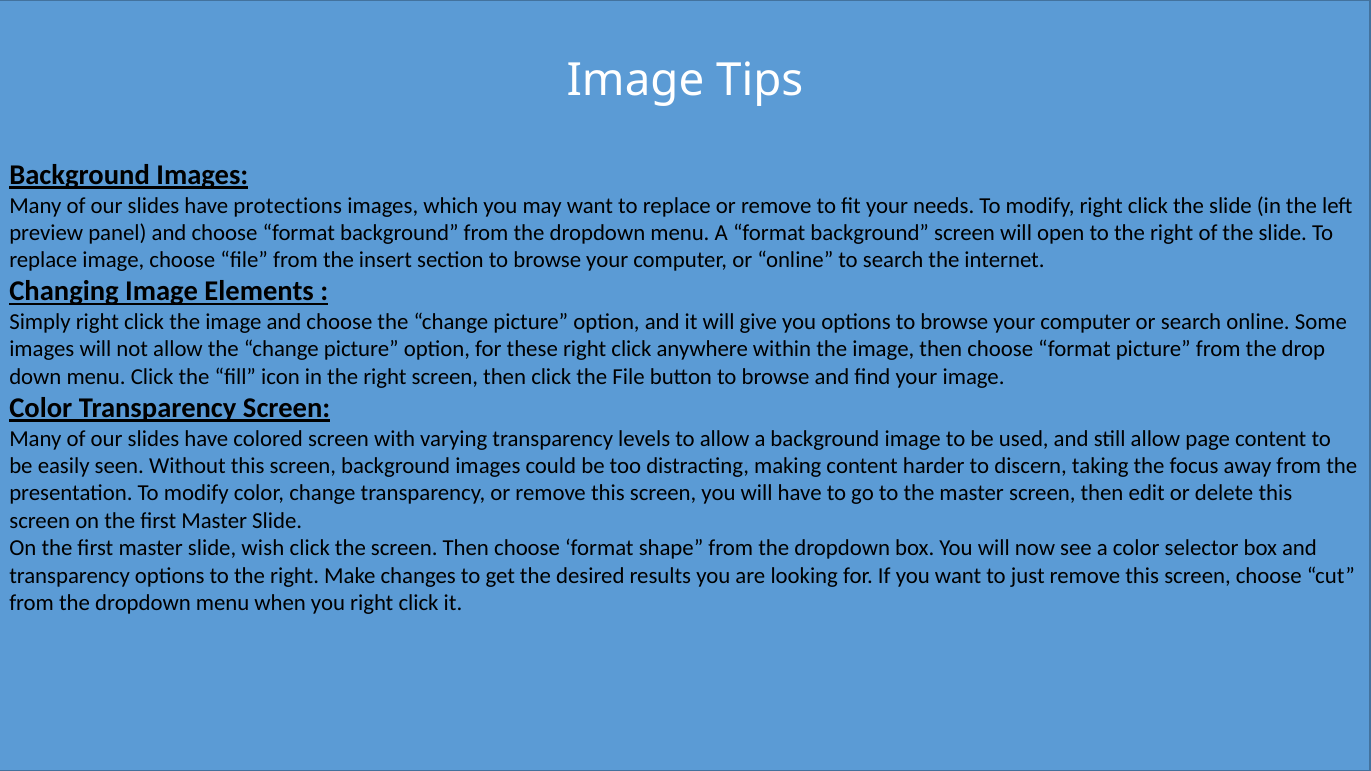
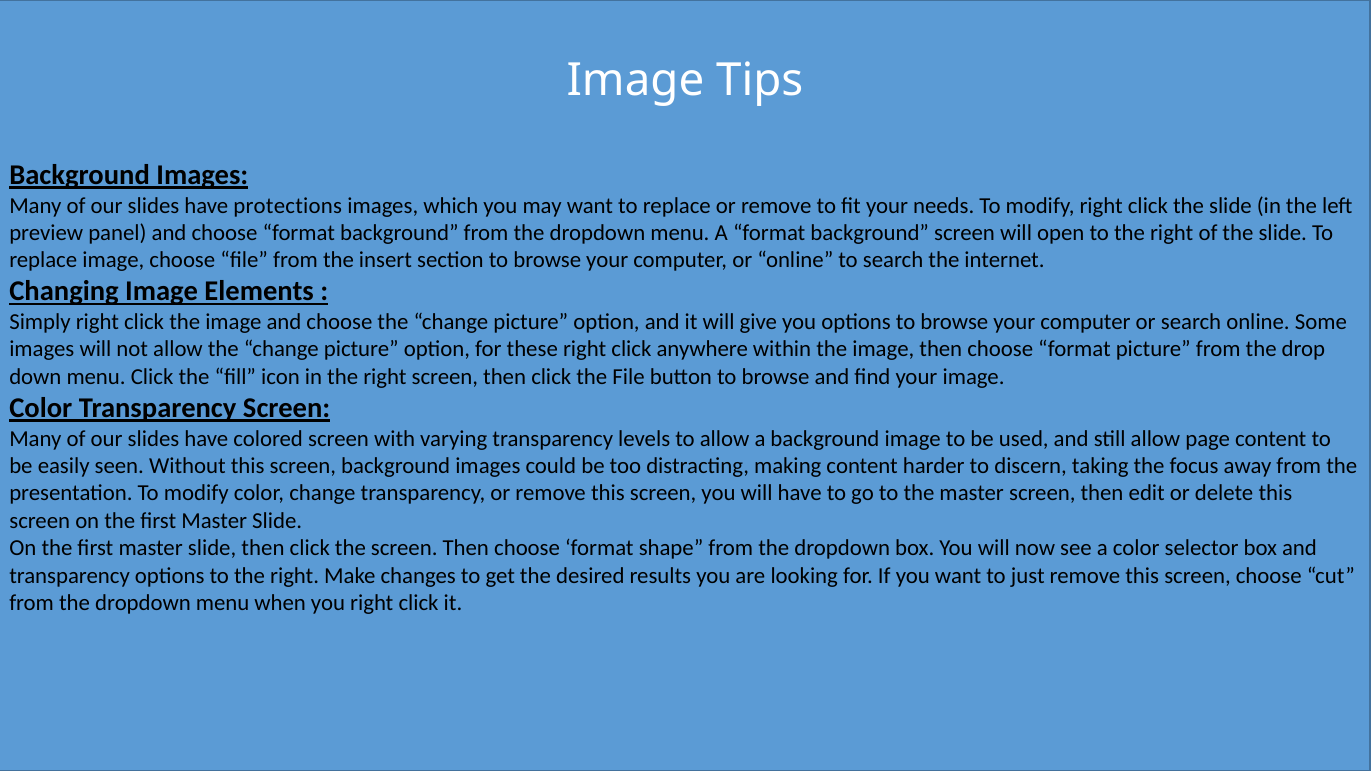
slide wish: wish -> then (263, 548)
